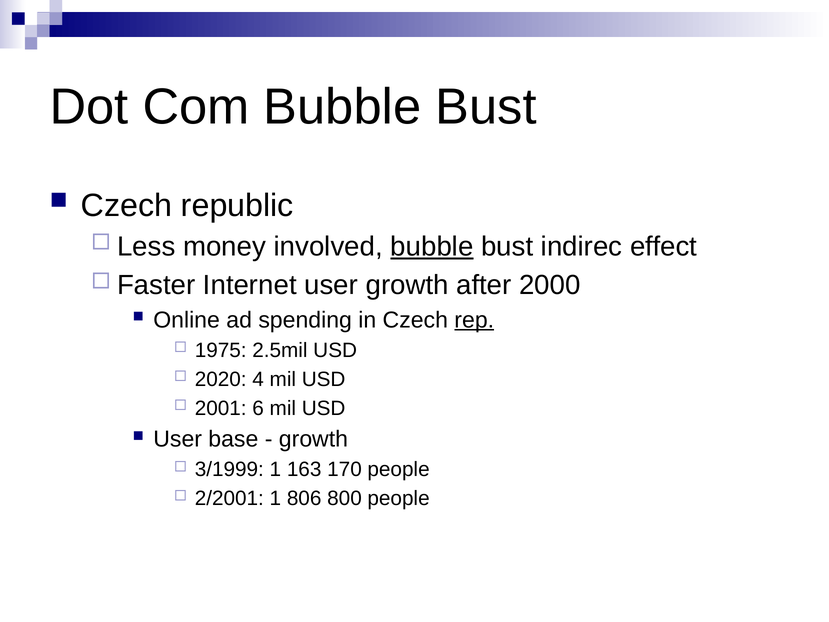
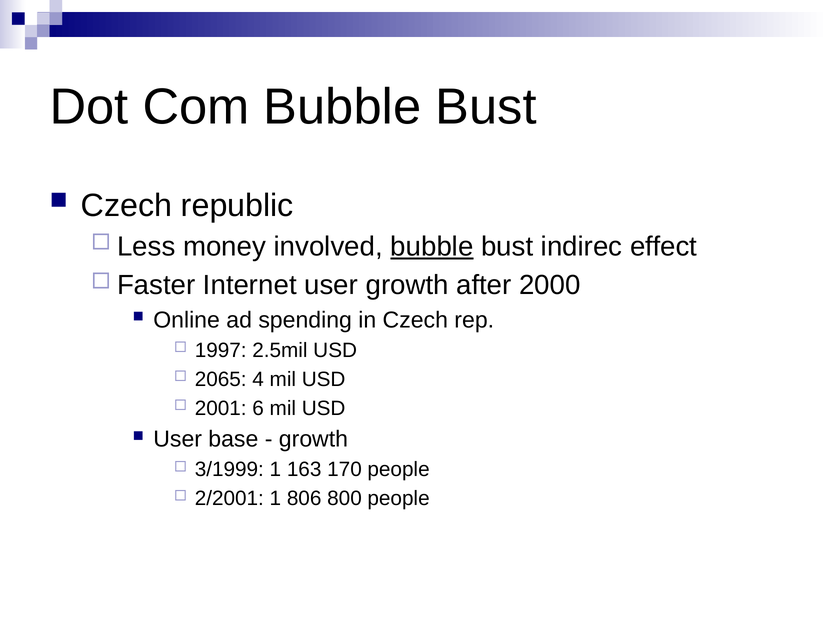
rep underline: present -> none (474, 320)
1975: 1975 -> 1997 (221, 350)
2020: 2020 -> 2065 (221, 379)
